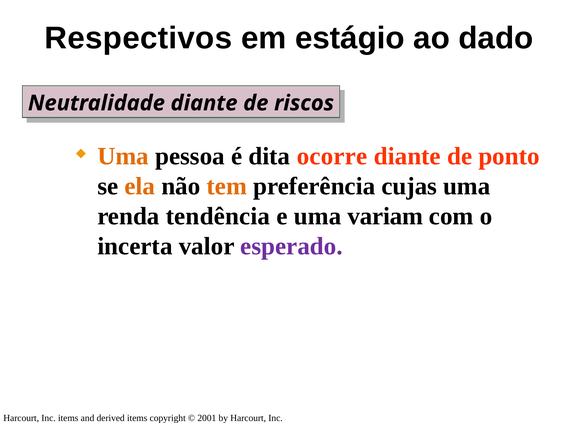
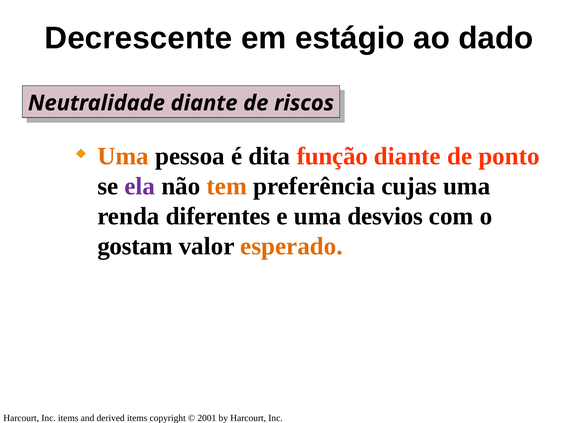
Respectivos: Respectivos -> Decrescente (138, 38)
ocorre: ocorre -> função (332, 156)
ela colour: orange -> purple (140, 186)
tendência: tendência -> diferentes (218, 216)
variam: variam -> desvios (385, 216)
incerta: incerta -> gostam (135, 246)
esperado colour: purple -> orange (291, 246)
